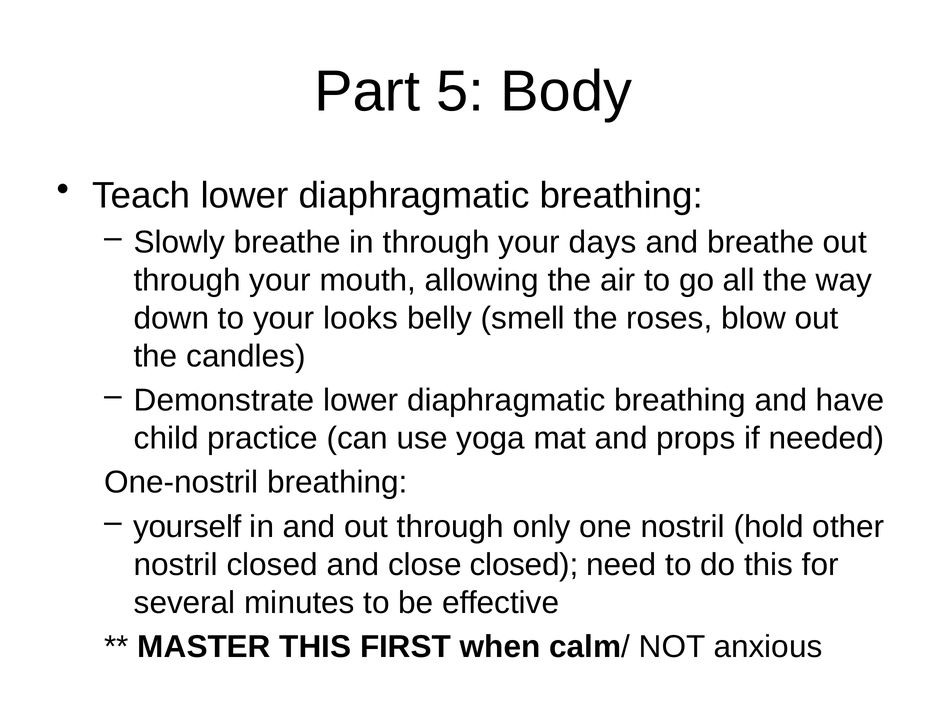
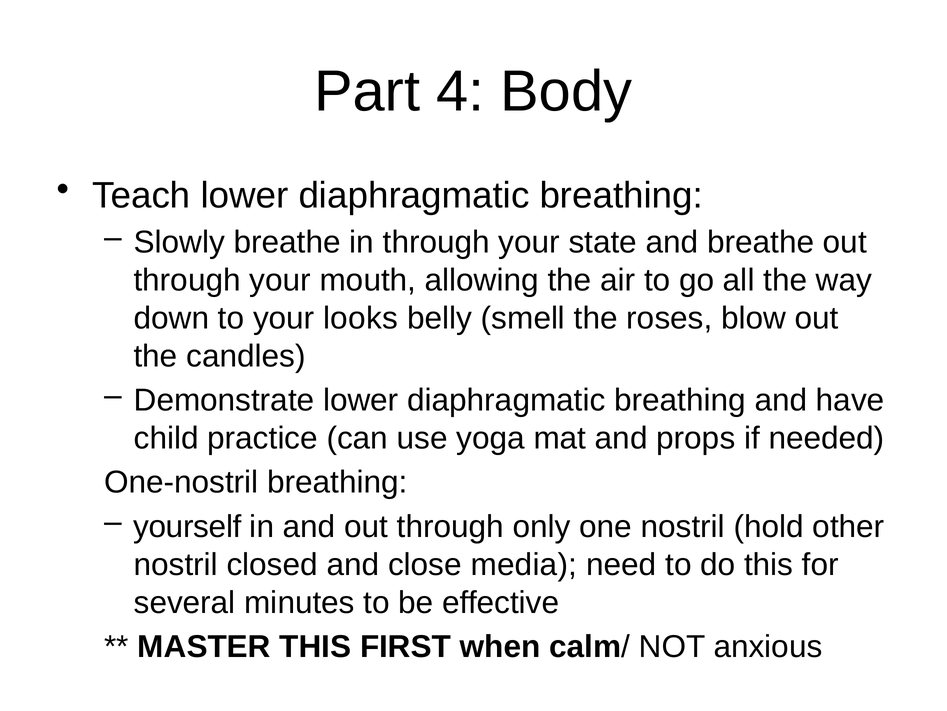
5: 5 -> 4 (460, 92)
days: days -> state (603, 242)
close closed: closed -> media (524, 564)
